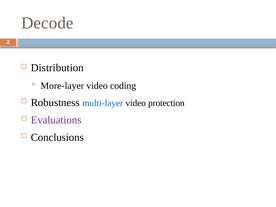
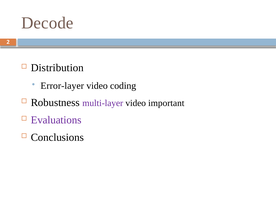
More-layer: More-layer -> Error-layer (62, 86)
multi-layer colour: blue -> purple (103, 103)
protection: protection -> important (166, 103)
